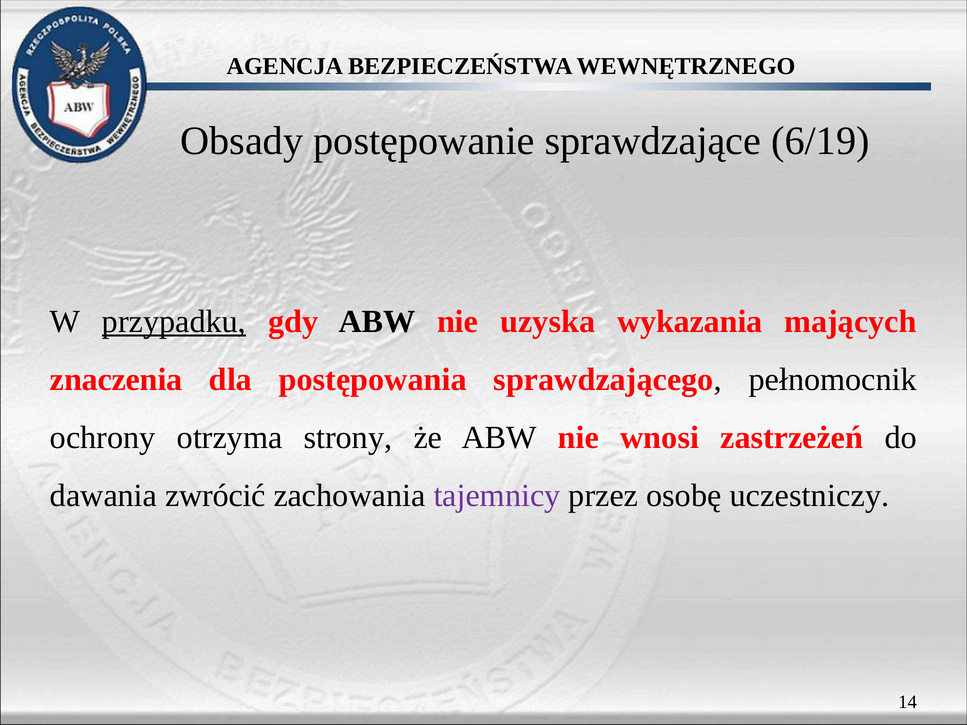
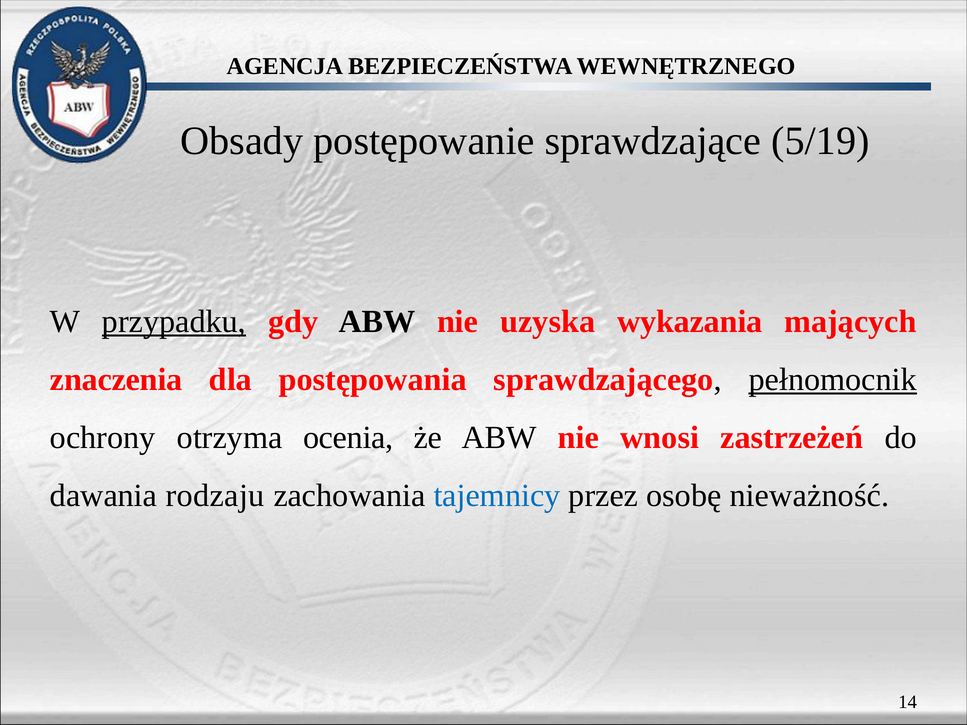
6/19: 6/19 -> 5/19 (820, 141)
pełnomocnik underline: none -> present (833, 380)
strony: strony -> ocenia (348, 438)
zwrócić: zwrócić -> rodzaju (215, 496)
tajemnicy colour: purple -> blue (497, 496)
uczestniczy: uczestniczy -> nieważność (810, 496)
